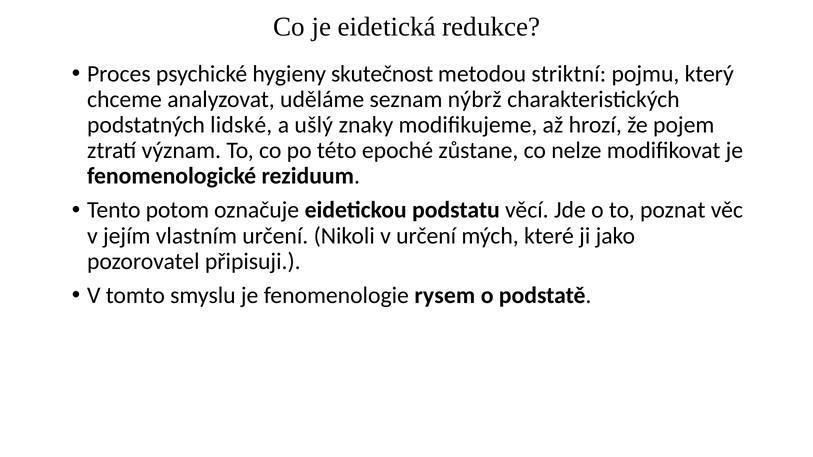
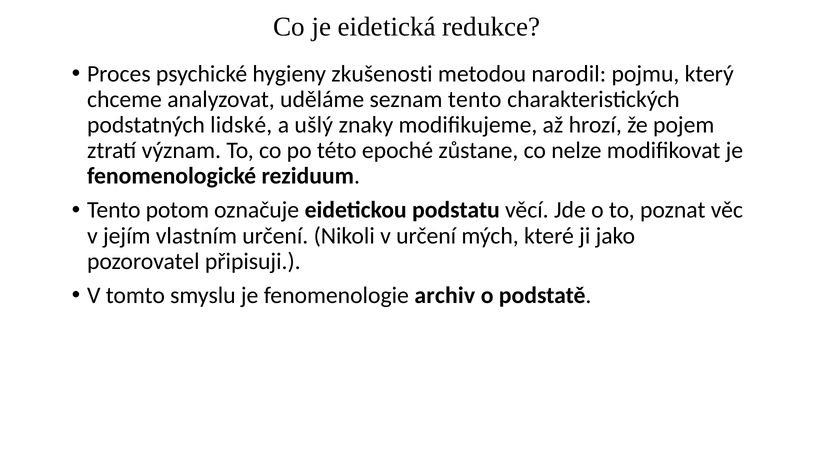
skutečnost: skutečnost -> zkušenosti (382, 74)
striktní: striktní -> narodil (569, 74)
seznam nýbrž: nýbrž -> tento (475, 99)
rysem: rysem -> archiv (445, 296)
